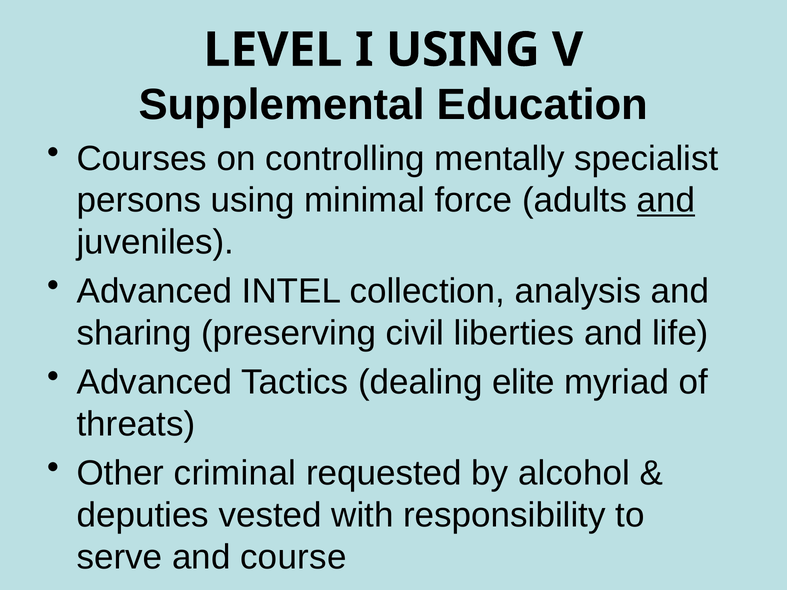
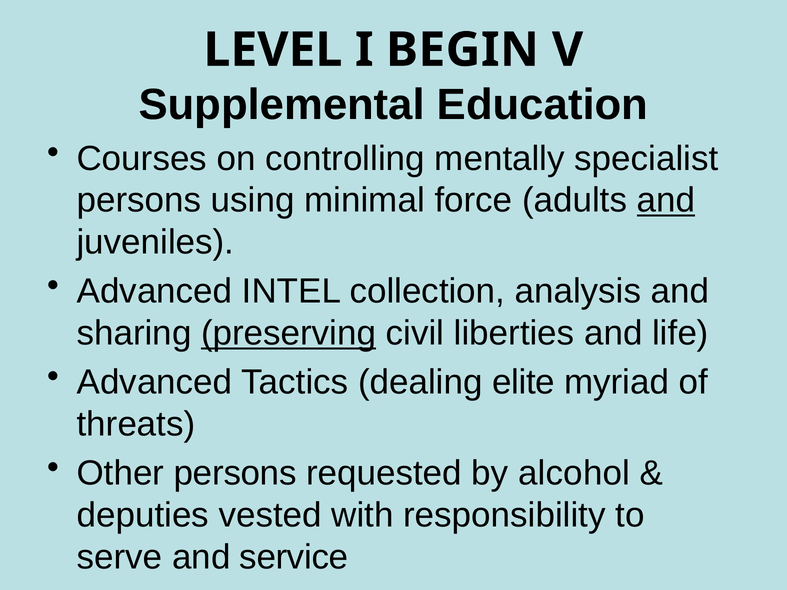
I USING: USING -> BEGIN (463, 50)
preserving underline: none -> present (289, 333)
Other criminal: criminal -> persons (235, 473)
course: course -> service (294, 557)
